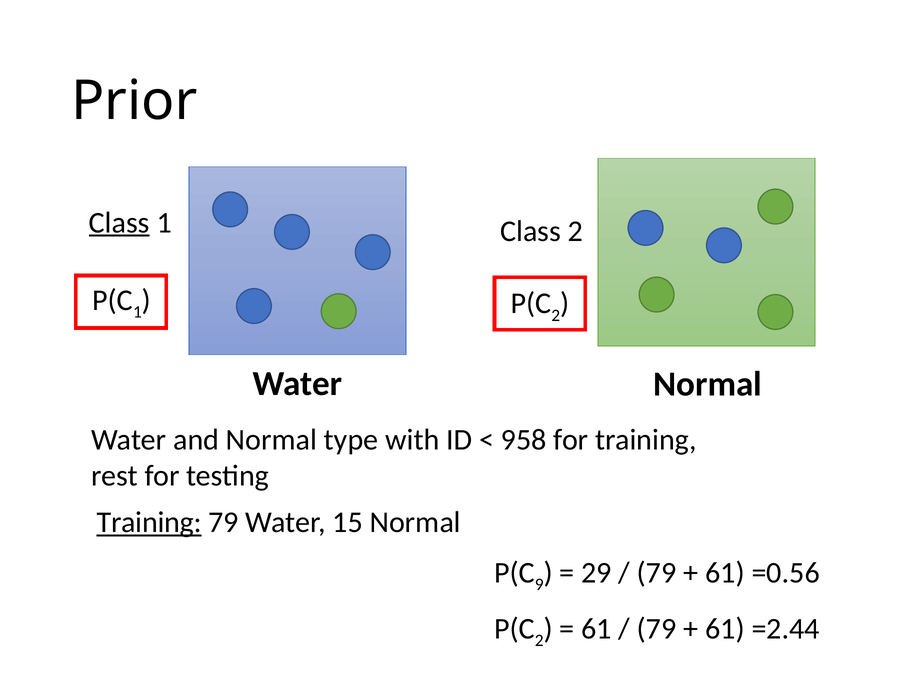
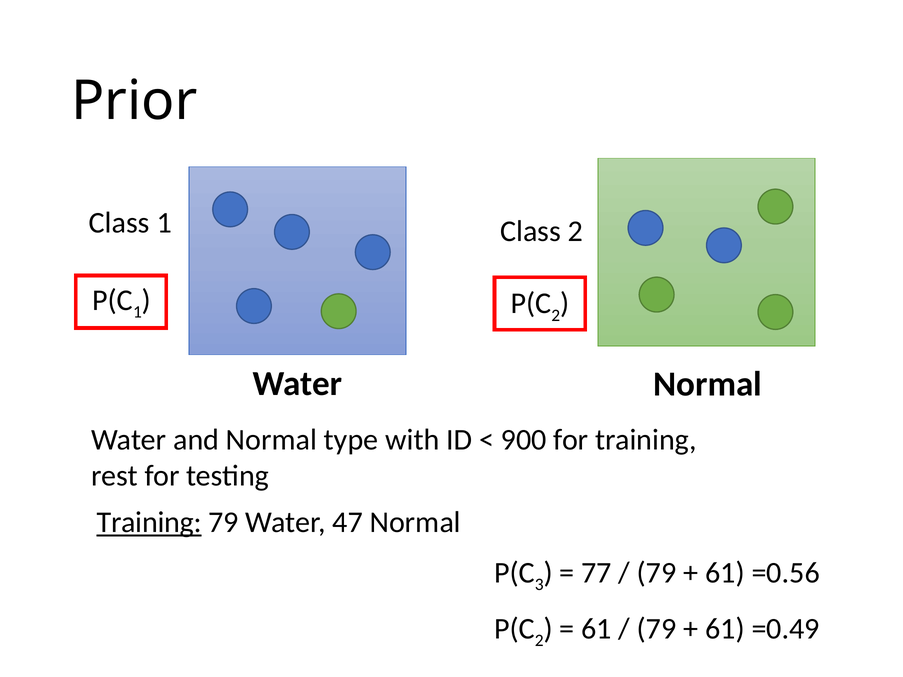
Class underline: present -> none (119, 223)
958: 958 -> 900 (524, 440)
15: 15 -> 47 (348, 523)
9: 9 -> 3 (539, 585)
29: 29 -> 77 (596, 573)
=2.44: =2.44 -> =0.49 (786, 629)
